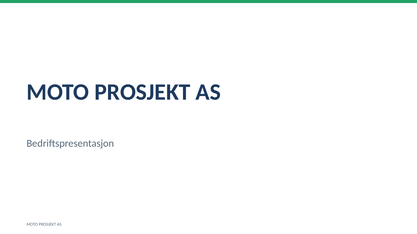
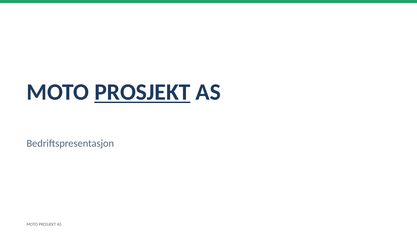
PROSJEKT underline: none -> present (142, 92)
